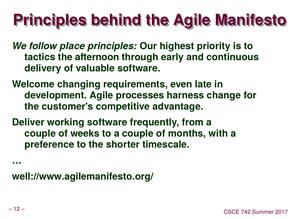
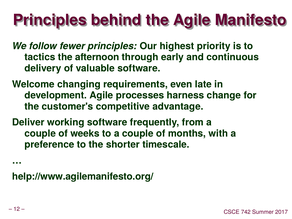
place: place -> fewer (72, 46)
well://www.agilemanifesto.org/: well://www.agilemanifesto.org/ -> help://www.agilemanifesto.org/ (83, 176)
